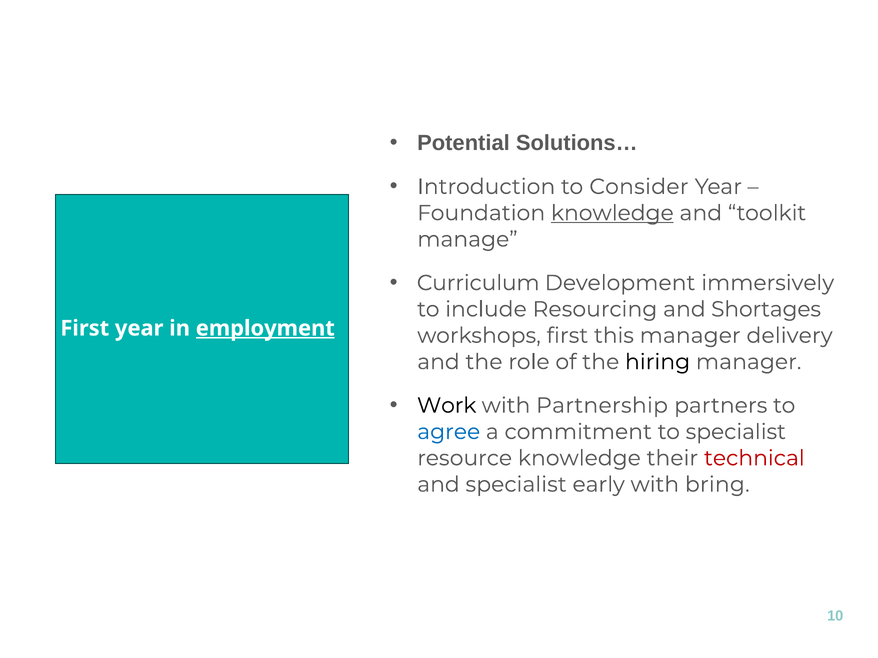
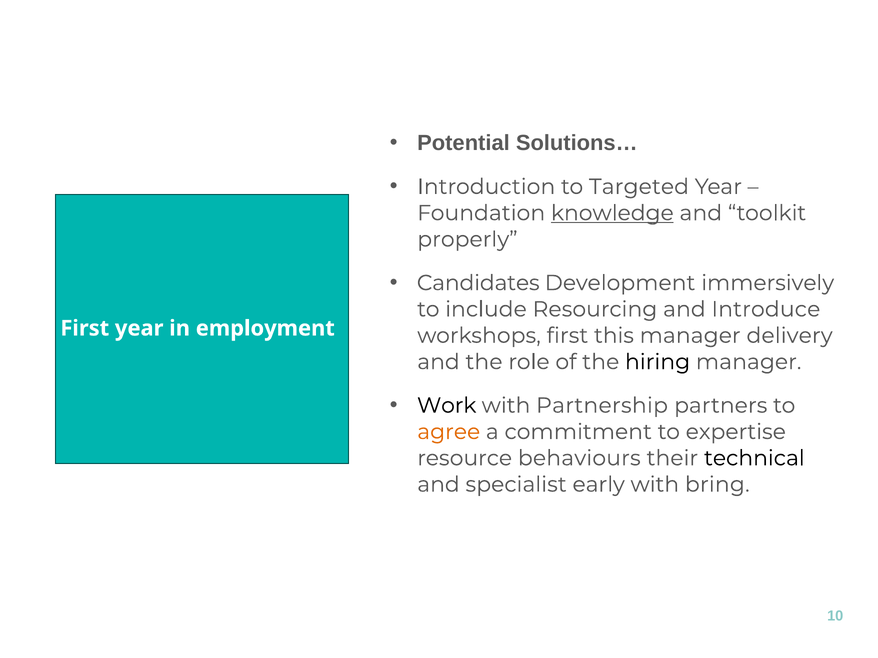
Consider: Consider -> Targeted (639, 187)
manage: manage -> properly (467, 240)
Curriculum: Curriculum -> Candidates (478, 283)
Shortages: Shortages -> Introduce (766, 309)
employment underline: present -> none (265, 329)
agree colour: blue -> orange (449, 432)
to specialist: specialist -> expertise (736, 432)
resource knowledge: knowledge -> behaviours (579, 458)
technical colour: red -> black (754, 458)
